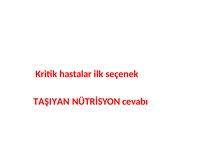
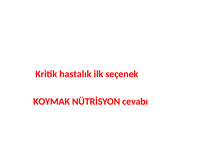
hastalar: hastalar -> hastalık (75, 74)
TAŞIYAN: TAŞIYAN -> KOYMAK (52, 101)
